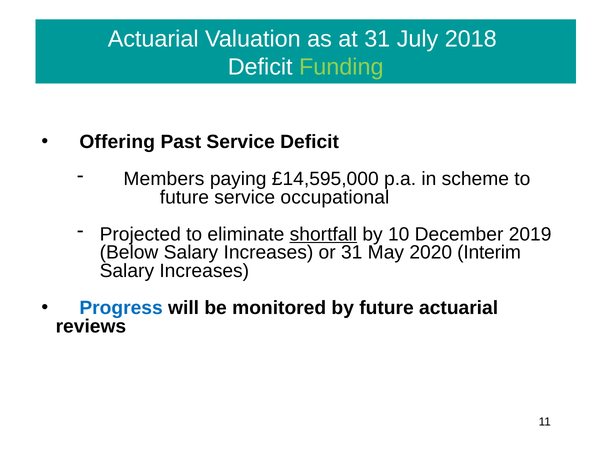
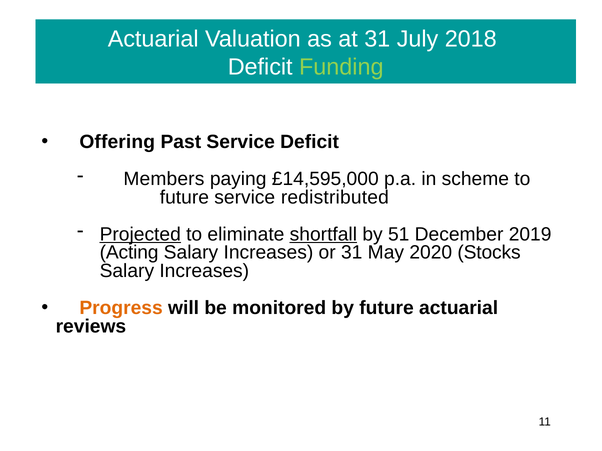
occupational: occupational -> redistributed (335, 198)
Projected underline: none -> present (140, 235)
10: 10 -> 51 (399, 235)
Below: Below -> Acting (129, 253)
Interim: Interim -> Stocks (489, 253)
Progress colour: blue -> orange (121, 308)
